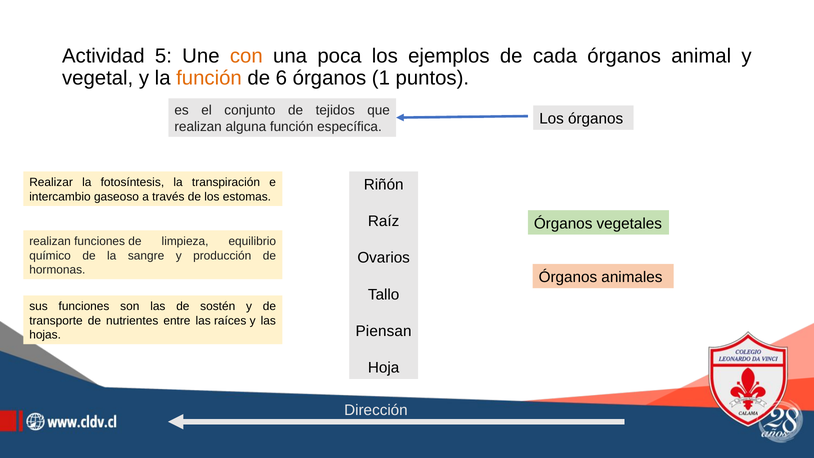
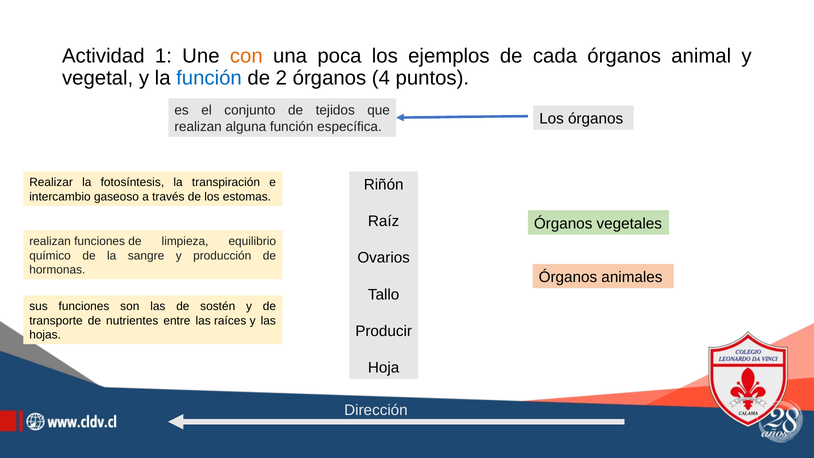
5: 5 -> 1 (163, 56)
función colour: orange -> blue (209, 78)
6: 6 -> 2 (281, 78)
1: 1 -> 4 (381, 78)
Piensan: Piensan -> Producir (384, 331)
